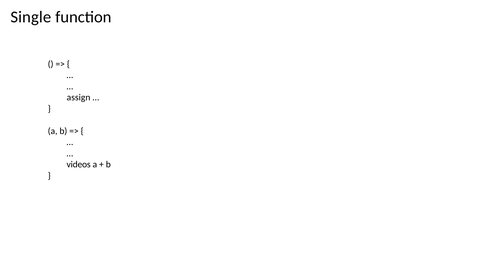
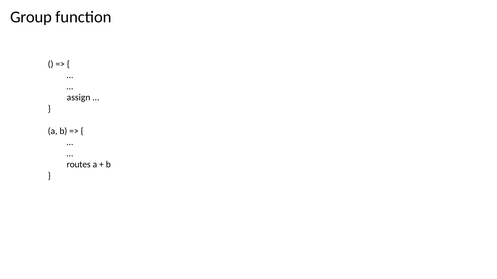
Single: Single -> Group (31, 17)
videos: videos -> routes (79, 165)
